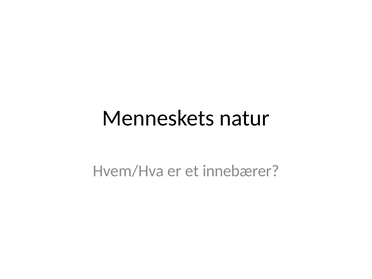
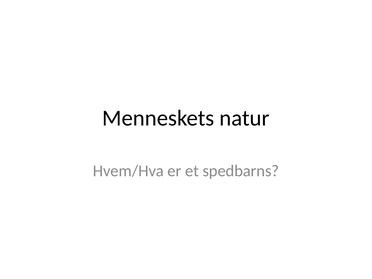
innebærer: innebærer -> spedbarns (241, 171)
